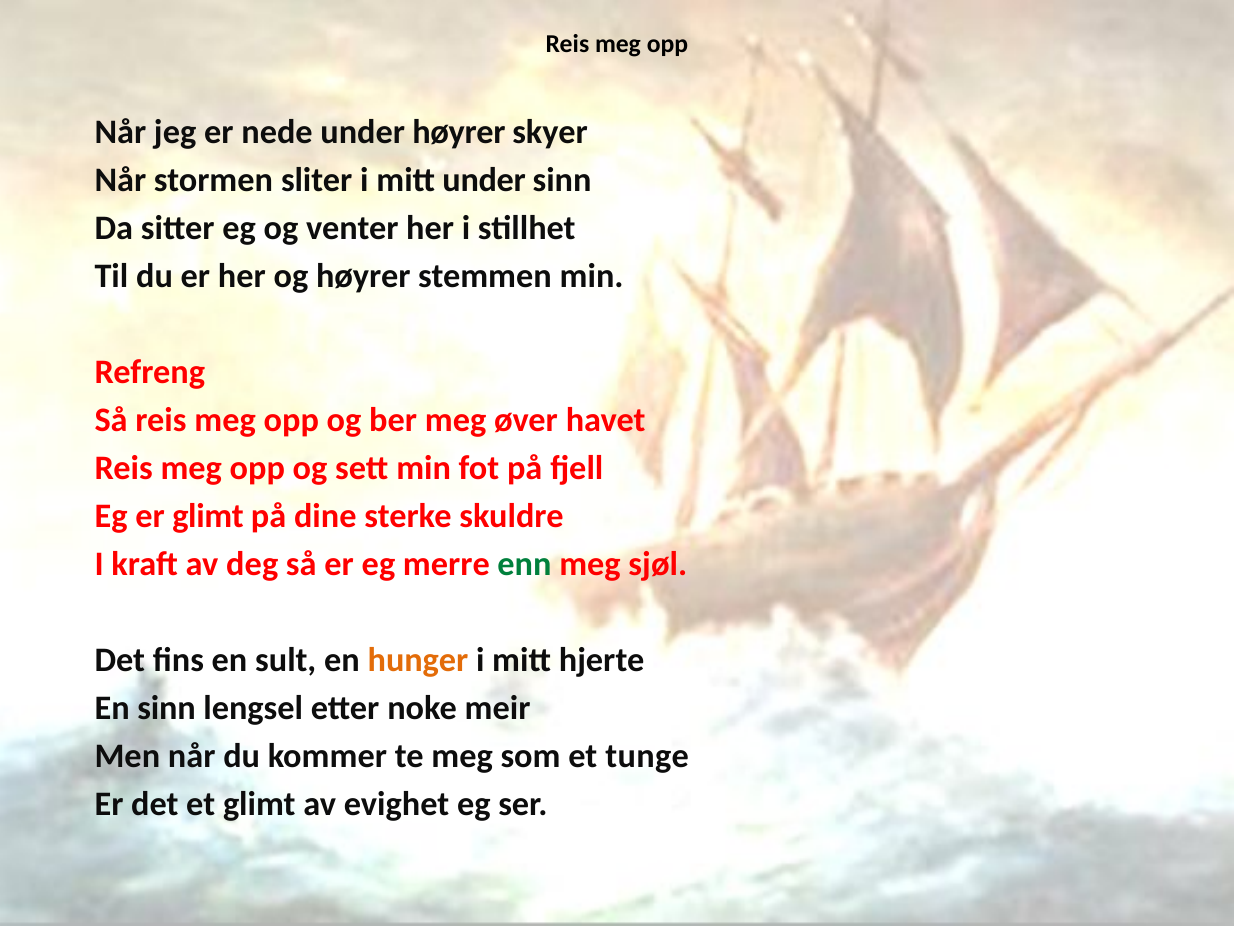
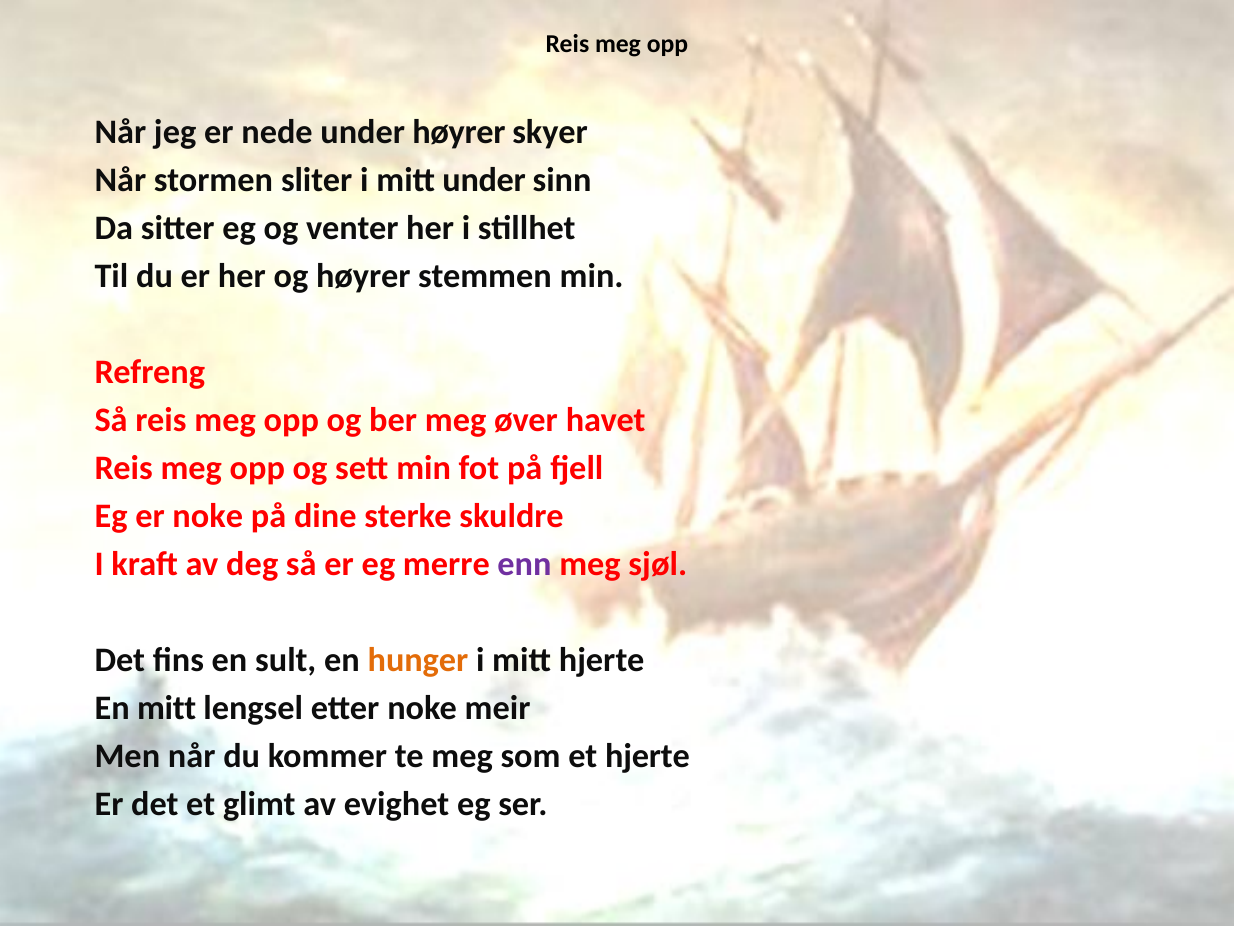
er glimt: glimt -> noke (208, 516)
enn colour: green -> purple (524, 564)
En sinn: sinn -> mitt (167, 708)
et tunge: tunge -> hjerte (647, 756)
